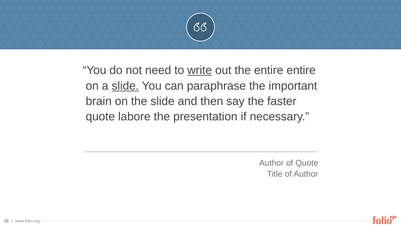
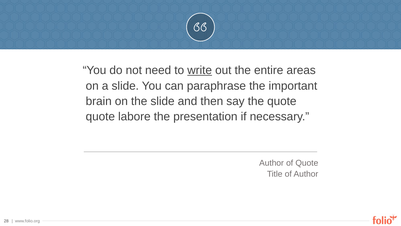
entire entire: entire -> areas (301, 70)
slide underline: present -> none (125, 86)
the faster: faster -> quote (282, 101)
